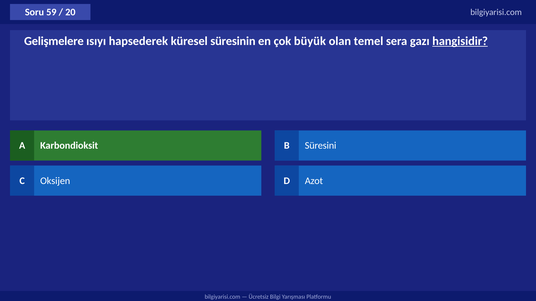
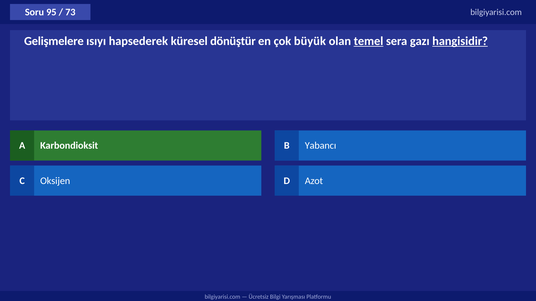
59: 59 -> 95 (51, 12)
20: 20 -> 73 (70, 12)
süresinin: süresinin -> dönüştür (233, 41)
temel underline: none -> present (369, 41)
Süresini: Süresini -> Yabancı (321, 146)
